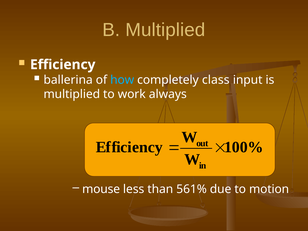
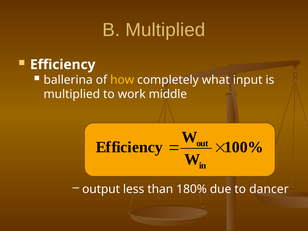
how colour: light blue -> yellow (122, 80)
class: class -> what (216, 80)
always: always -> middle (168, 94)
mouse: mouse -> output (101, 189)
561%: 561% -> 180% (192, 189)
motion: motion -> dancer (269, 189)
